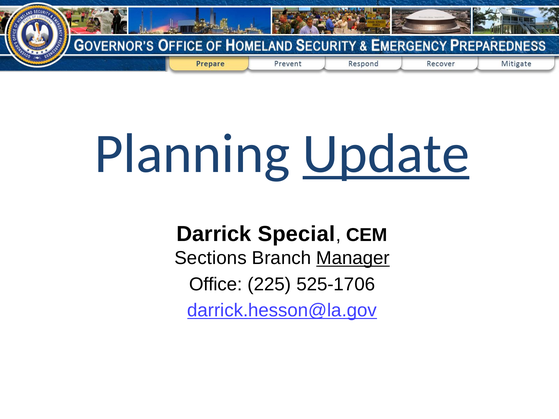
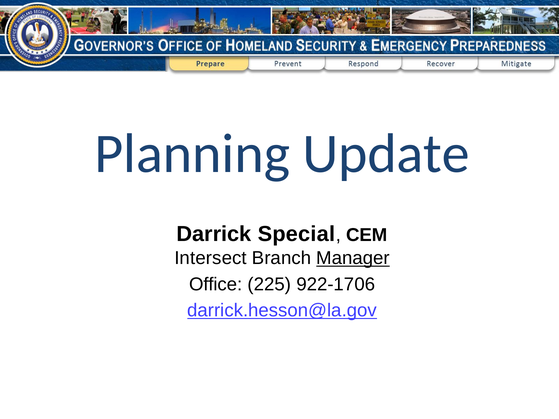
Update underline: present -> none (386, 154)
Sections: Sections -> Intersect (211, 258)
525-1706: 525-1706 -> 922-1706 (336, 284)
